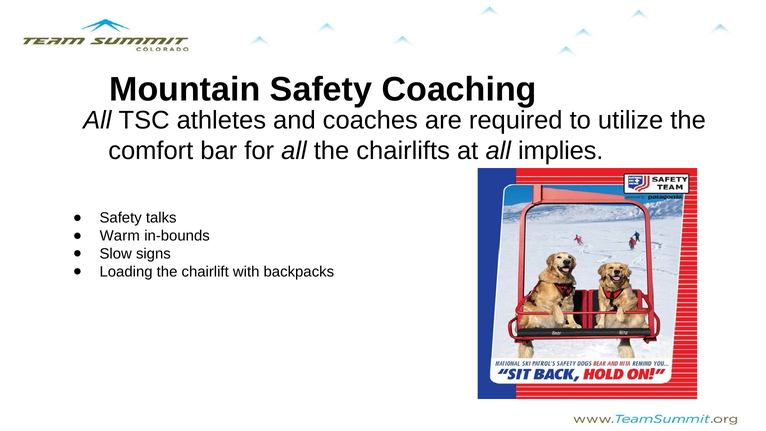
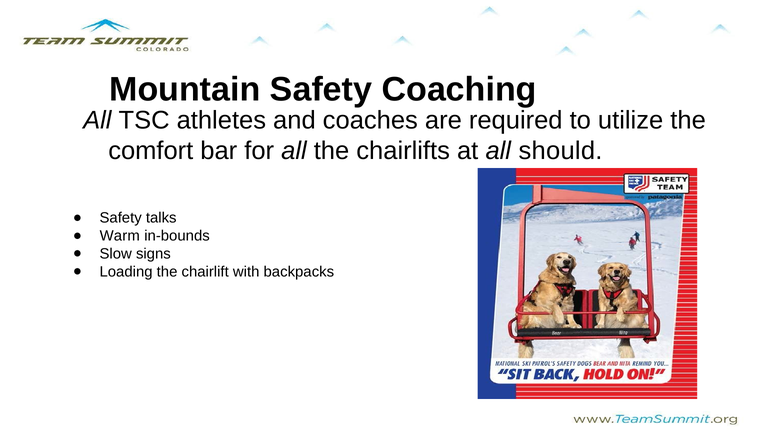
implies: implies -> should (561, 151)
